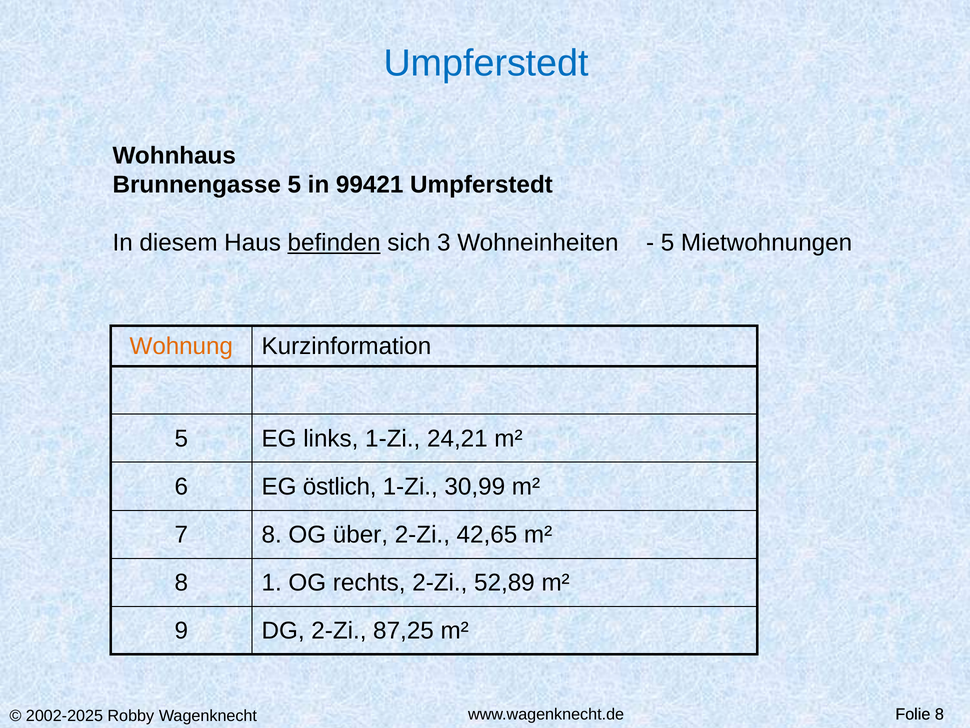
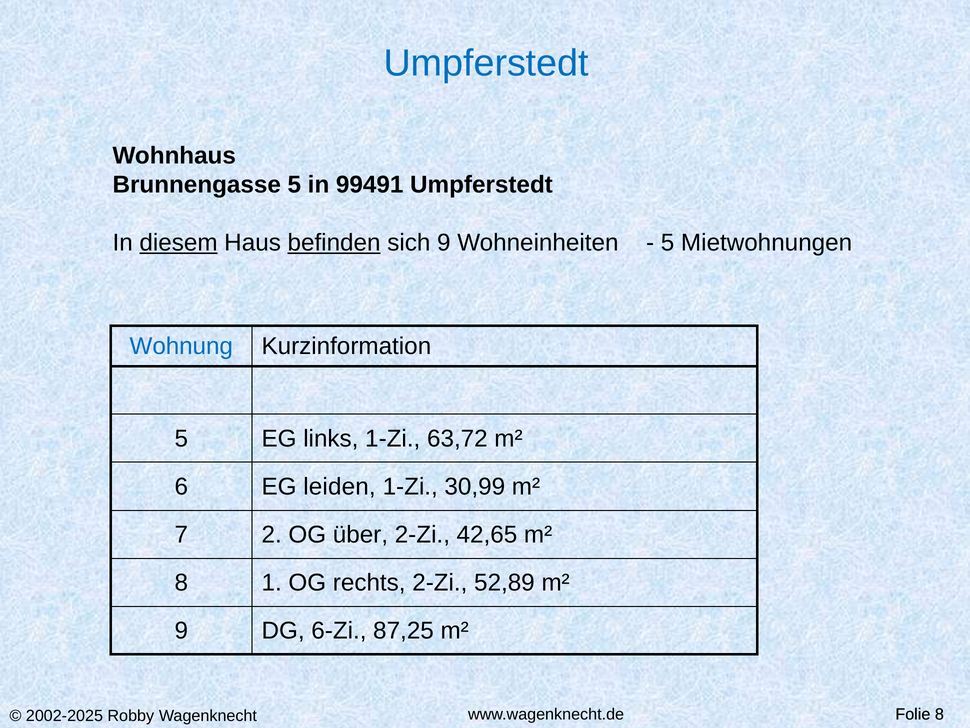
99421: 99421 -> 99491 (370, 185)
diesem underline: none -> present (179, 243)
sich 3: 3 -> 9 (444, 243)
Wohnung colour: orange -> blue (181, 346)
24,21: 24,21 -> 63,72 (457, 438)
östlich: östlich -> leiden (339, 486)
7 8: 8 -> 2 (272, 534)
DG 2-Zi: 2-Zi -> 6-Zi (339, 630)
